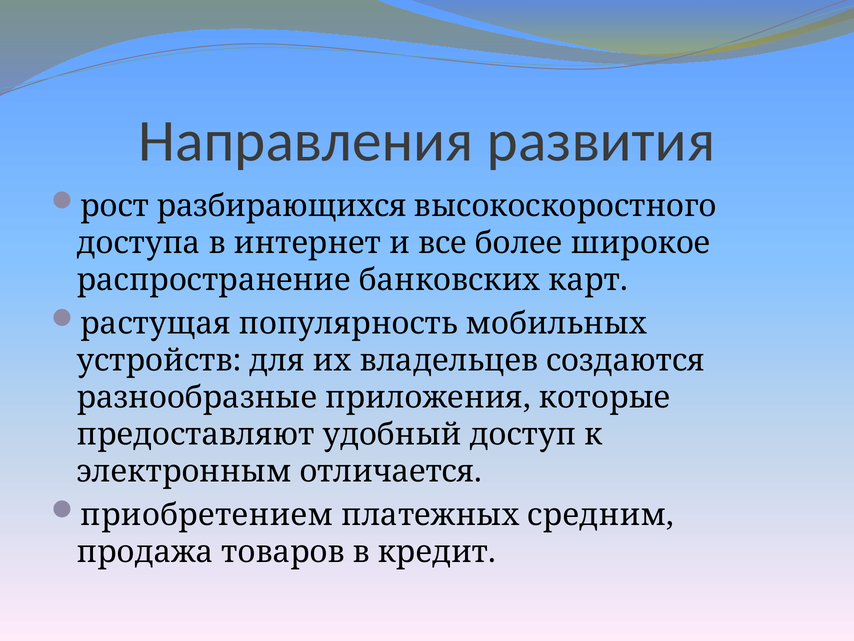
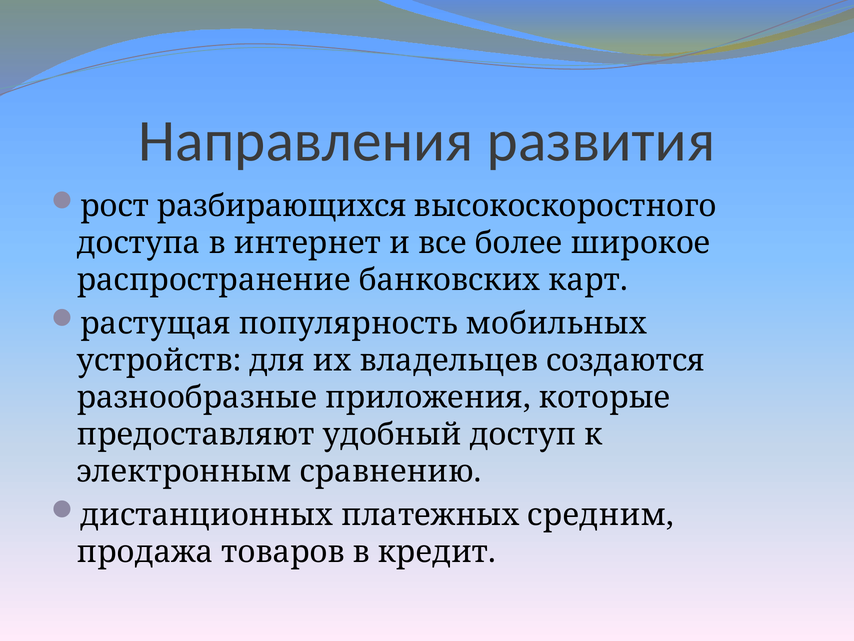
отличается: отличается -> сравнению (391, 471)
приобретением: приобретением -> дистанционных (207, 515)
